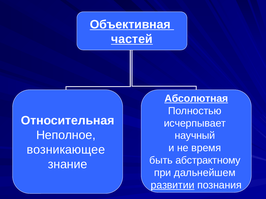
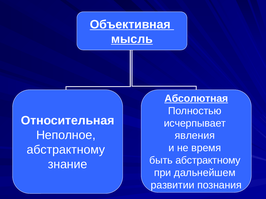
частей: частей -> мысль (132, 39)
научный: научный -> явления (195, 136)
возникающее: возникающее -> абстрактному (66, 150)
развитии underline: present -> none (173, 186)
